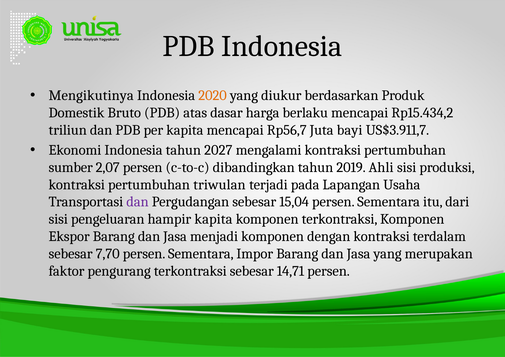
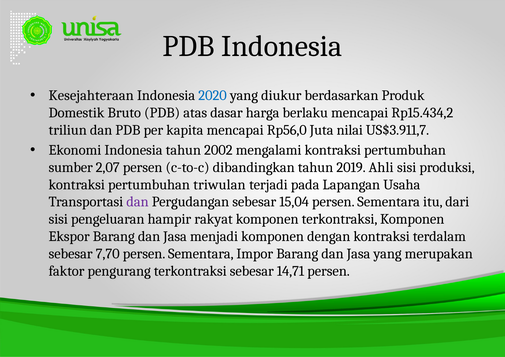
Mengikutinya: Mengikutinya -> Kesejahteraan (91, 95)
2020 colour: orange -> blue (213, 95)
Rp56,7: Rp56,7 -> Rp56,0 (287, 130)
bayi: bayi -> nilai (350, 130)
2027: 2027 -> 2002 (218, 150)
hampir kapita: kapita -> rakyat (214, 219)
